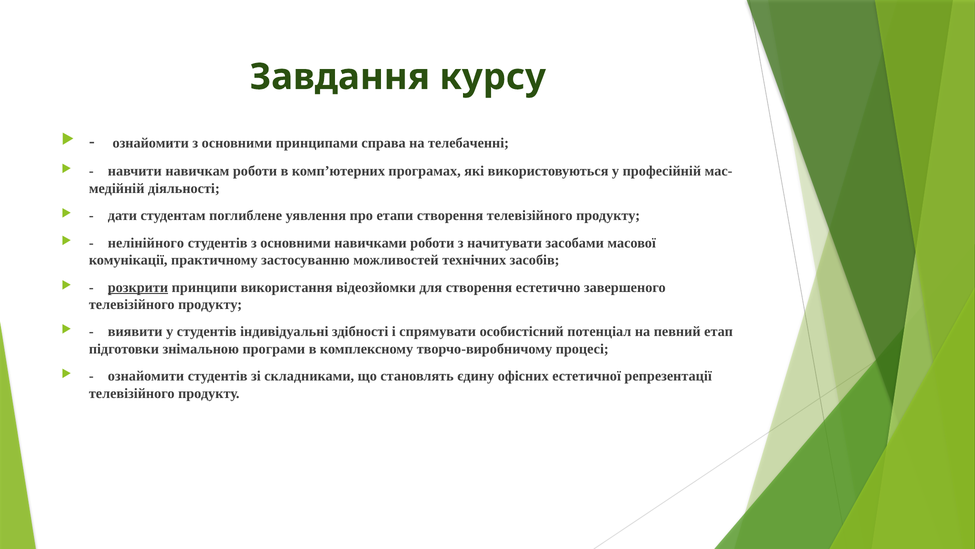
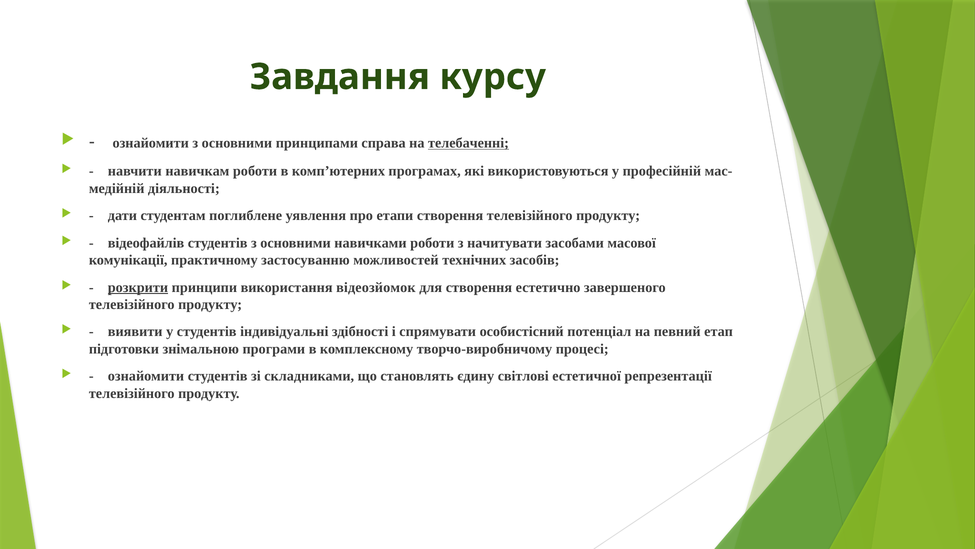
телебаченні underline: none -> present (469, 143)
нелінійного: нелінійного -> відеофайлів (146, 243)
відеозйомки: відеозйомки -> відеозйомок (376, 287)
офісних: офісних -> світлові (523, 376)
